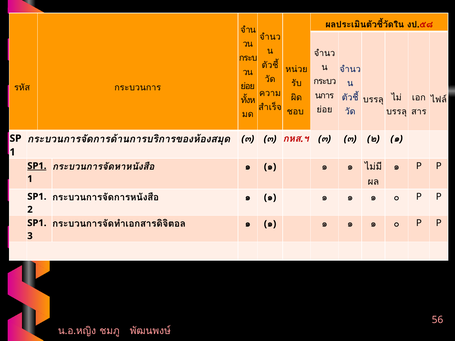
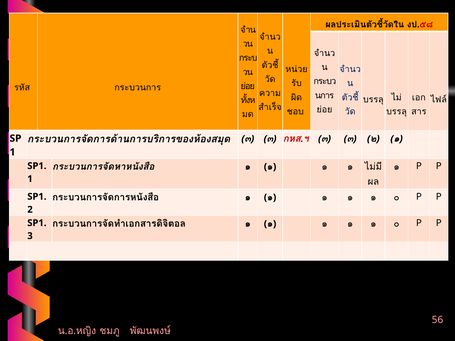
SP1 underline: present -> none (37, 166)
